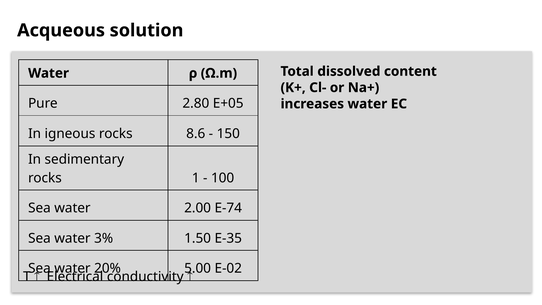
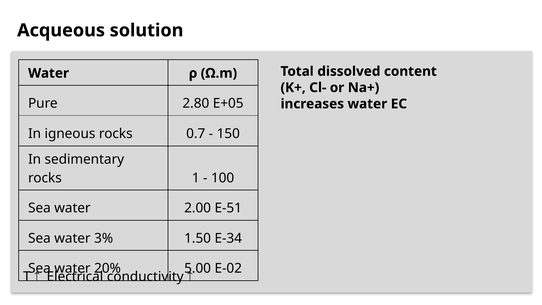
8.6: 8.6 -> 0.7 (196, 134)
E-74: E-74 -> E-51 (228, 208)
E-35: E-35 -> E-34 (228, 238)
